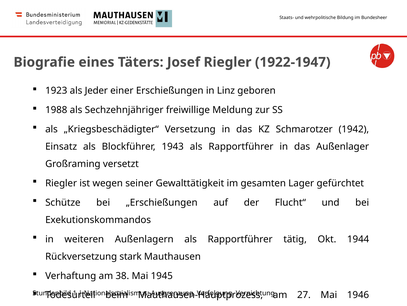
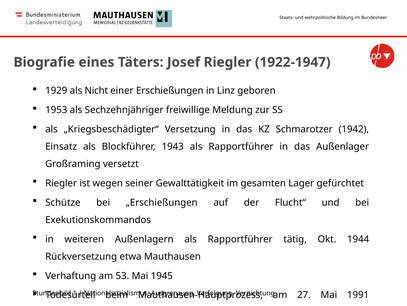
1923: 1923 -> 1929 (56, 91)
Jeder: Jeder -> Nicht (96, 91)
1988: 1988 -> 1953 (56, 110)
stark: stark -> etwa (131, 256)
38: 38 -> 53 (122, 275)
1946: 1946 -> 1991 (358, 294)
